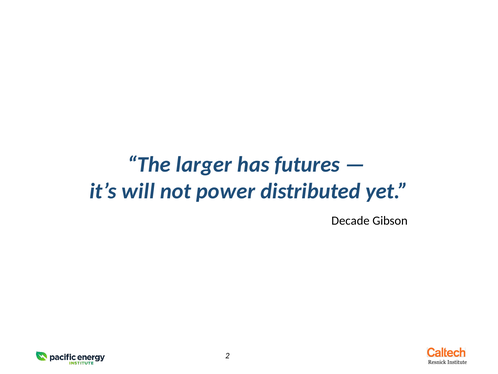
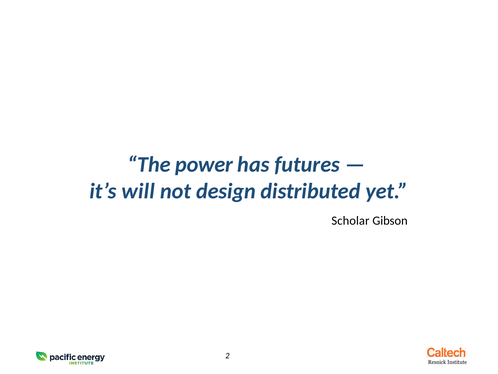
larger: larger -> power (204, 164)
power: power -> design (226, 191)
Decade: Decade -> Scholar (350, 221)
